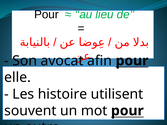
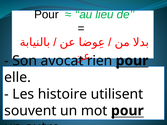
afin: afin -> rien (100, 61)
